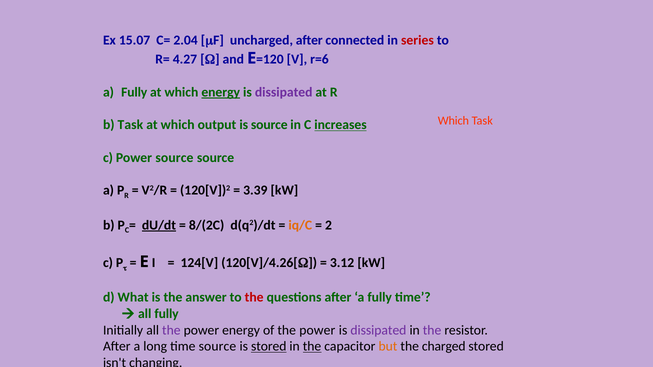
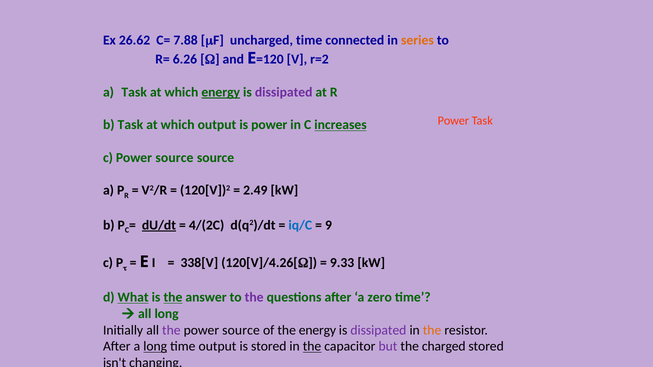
15.07: 15.07 -> 26.62 (135, 40)
2.04: 2.04 -> 7.88 (186, 40)
uncharged after: after -> time (309, 40)
series colour: red -> orange (417, 40)
4.27: 4.27 -> 6.26 (185, 59)
r=6: r=6 -> r=2 (319, 59)
Fully: Fully -> Task (134, 92)
Which: Which -> Power (453, 121)
is source: source -> power (269, 125)
3.39: 3.39 -> 2.49 (255, 190)
8/(2C: 8/(2C -> 4/(2C (207, 225)
iq/C colour: orange -> blue (300, 225)
2: 2 -> 9 (329, 225)
124[V: 124[V -> 338[V (199, 263)
3.12: 3.12 -> 9.33 (342, 263)
What underline: none -> present (133, 298)
the underline: none -> present (173, 298)
the colour: red -> purple (254, 298)
after a fully: fully -> zero (380, 298)
all fully: fully -> long (167, 314)
energy: energy -> source (241, 330)
of the power: power -> energy (317, 330)
the colour: purple -> orange (432, 330)
long underline: none -> present (155, 347)
time source: source -> output (217, 347)
stored underline: present -> none (269, 347)
but colour: orange -> purple (388, 347)
